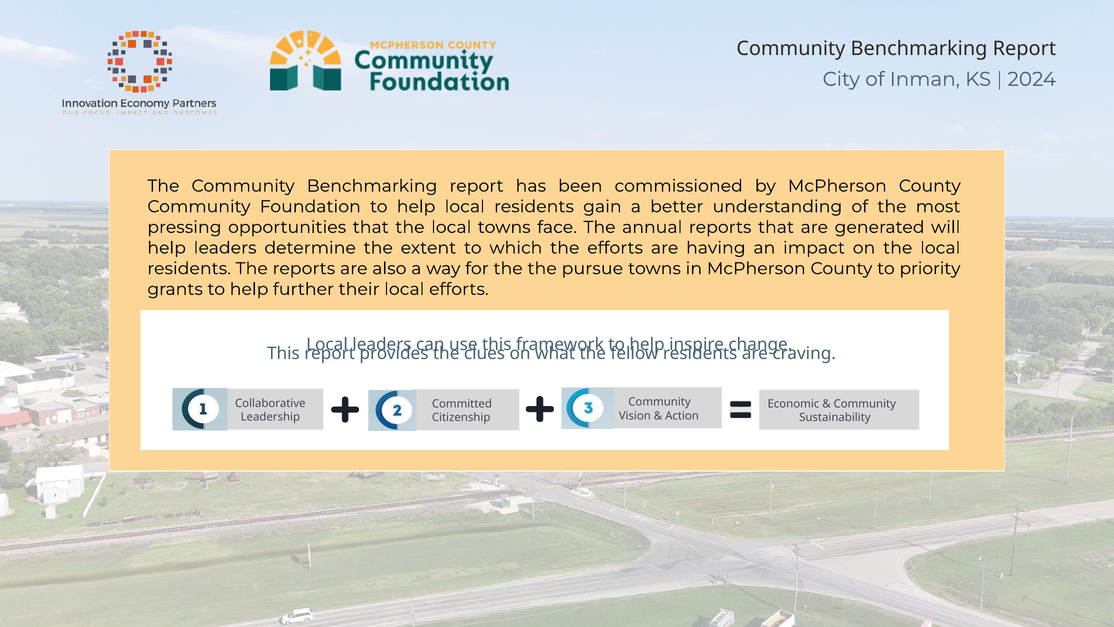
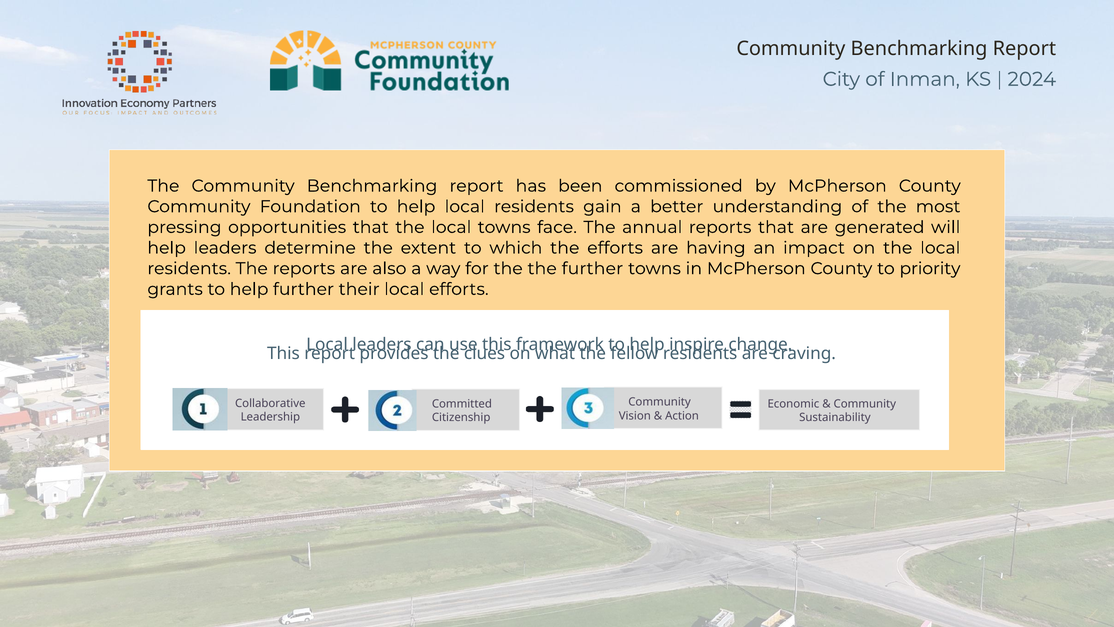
the pursue: pursue -> further (592, 268)
